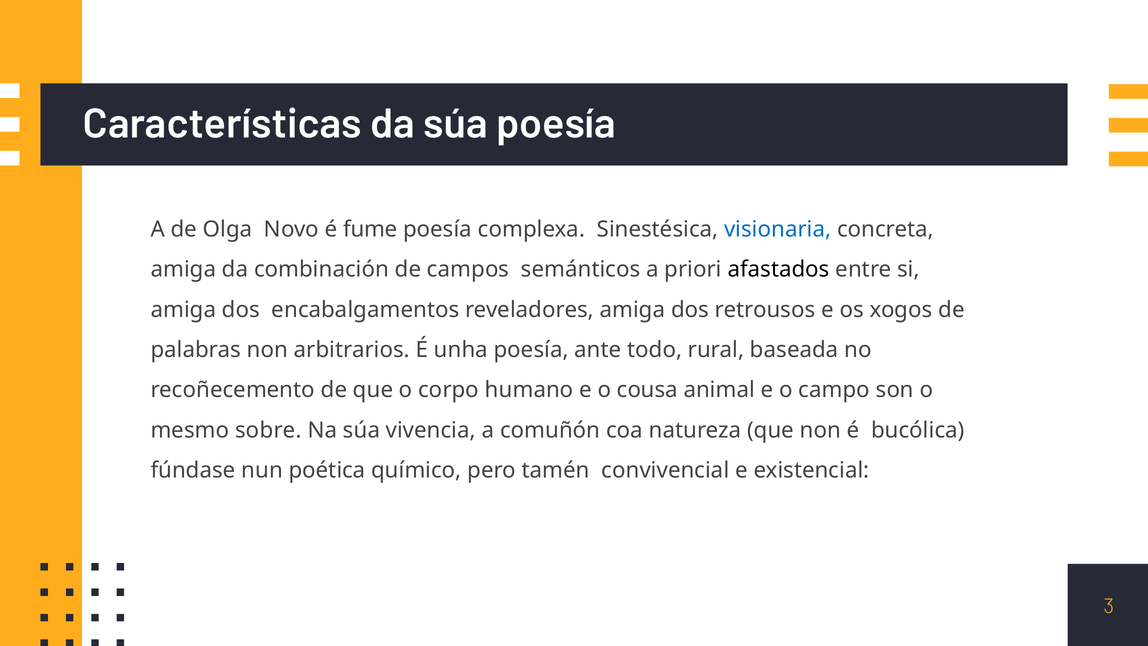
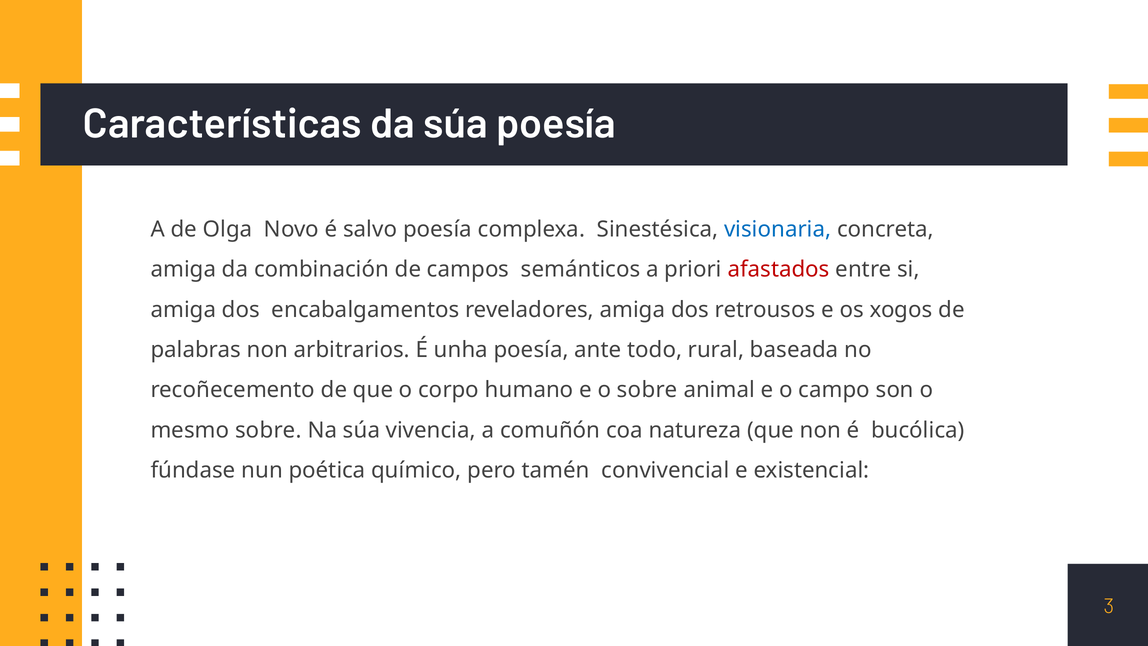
fume: fume -> salvo (370, 229)
afastados colour: black -> red (779, 269)
o cousa: cousa -> sobre (647, 390)
